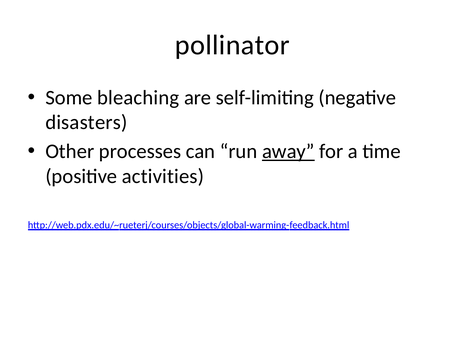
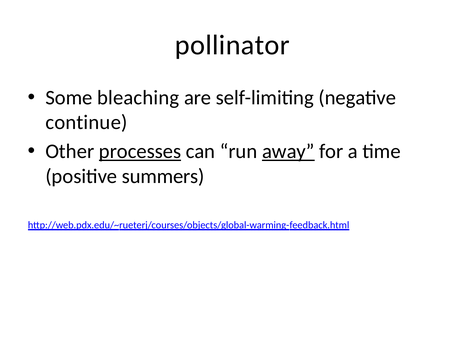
disasters: disasters -> continue (86, 122)
processes underline: none -> present (140, 151)
activities: activities -> summers (163, 176)
